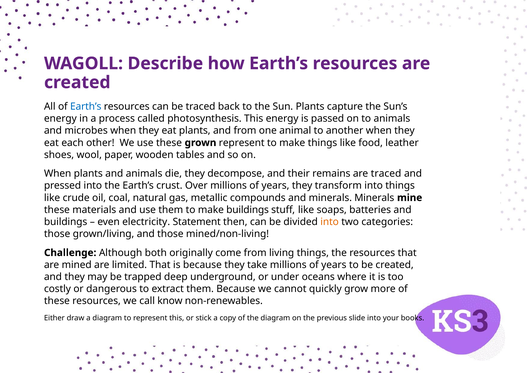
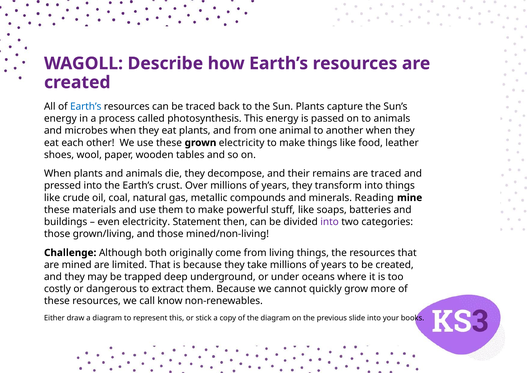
grown represent: represent -> electricity (242, 143)
minerals Minerals: Minerals -> Reading (374, 198)
make buildings: buildings -> powerful (248, 210)
into colour: orange -> purple (330, 222)
